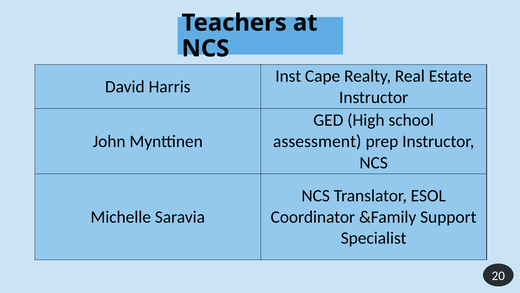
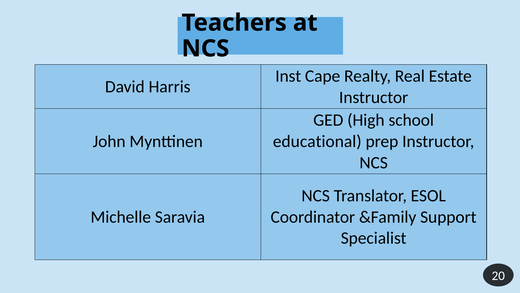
assessment: assessment -> educational (317, 141)
